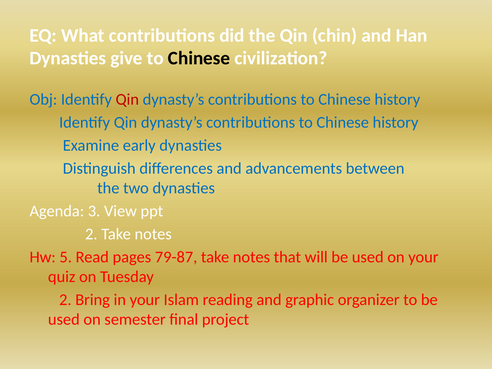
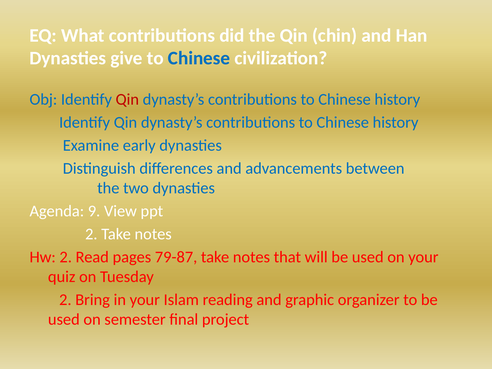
Chinese colour: black -> blue (199, 58)
3: 3 -> 9 (94, 211)
Hw 5: 5 -> 2 (66, 257)
